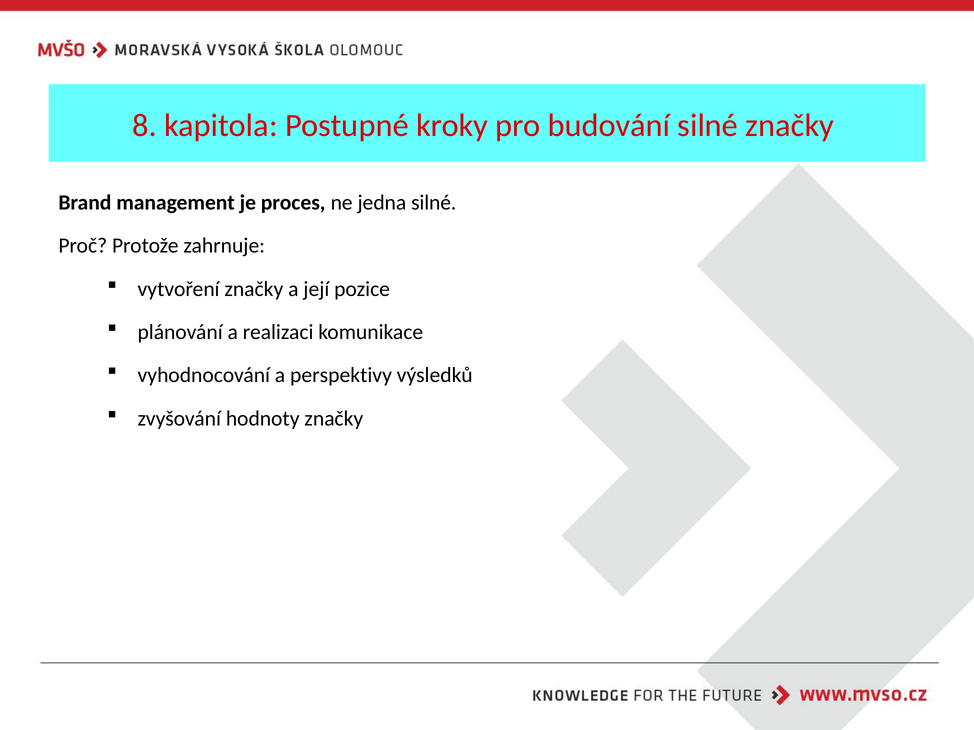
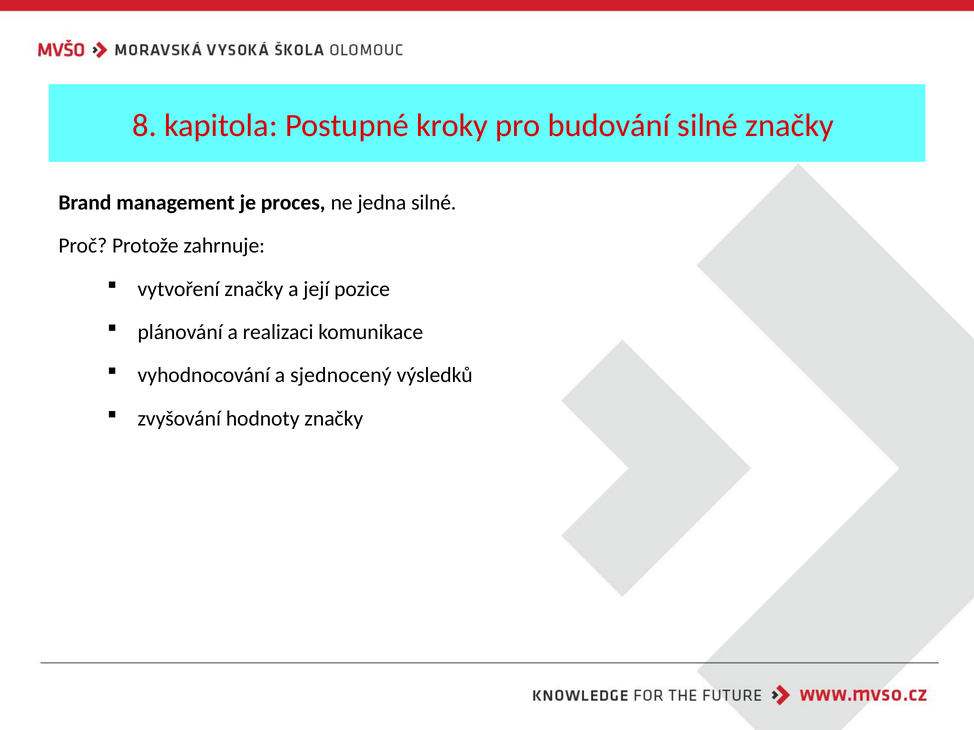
perspektivy: perspektivy -> sjednocený (341, 376)
